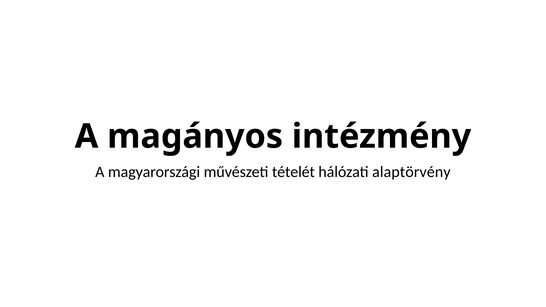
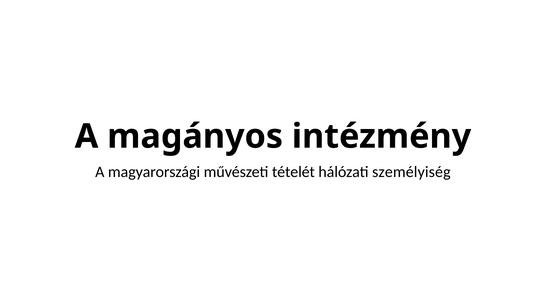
alaptörvény: alaptörvény -> személyiség (411, 172)
